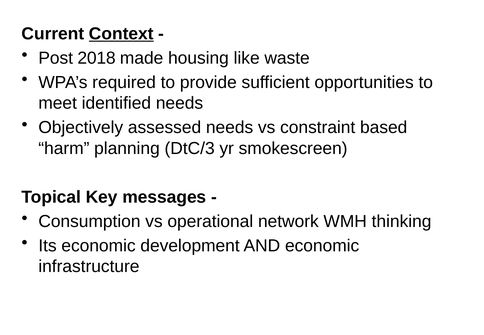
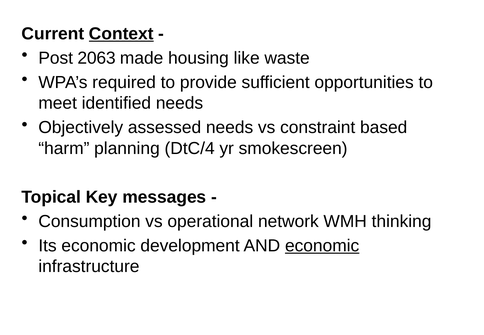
2018: 2018 -> 2063 (97, 58)
DtC/3: DtC/3 -> DtC/4 (190, 148)
economic underline: none -> present (322, 246)
